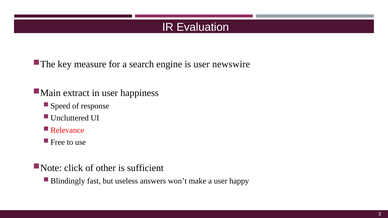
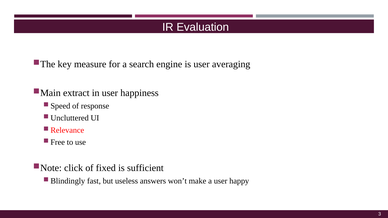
newswire: newswire -> averaging (231, 64)
other: other -> fixed (106, 168)
